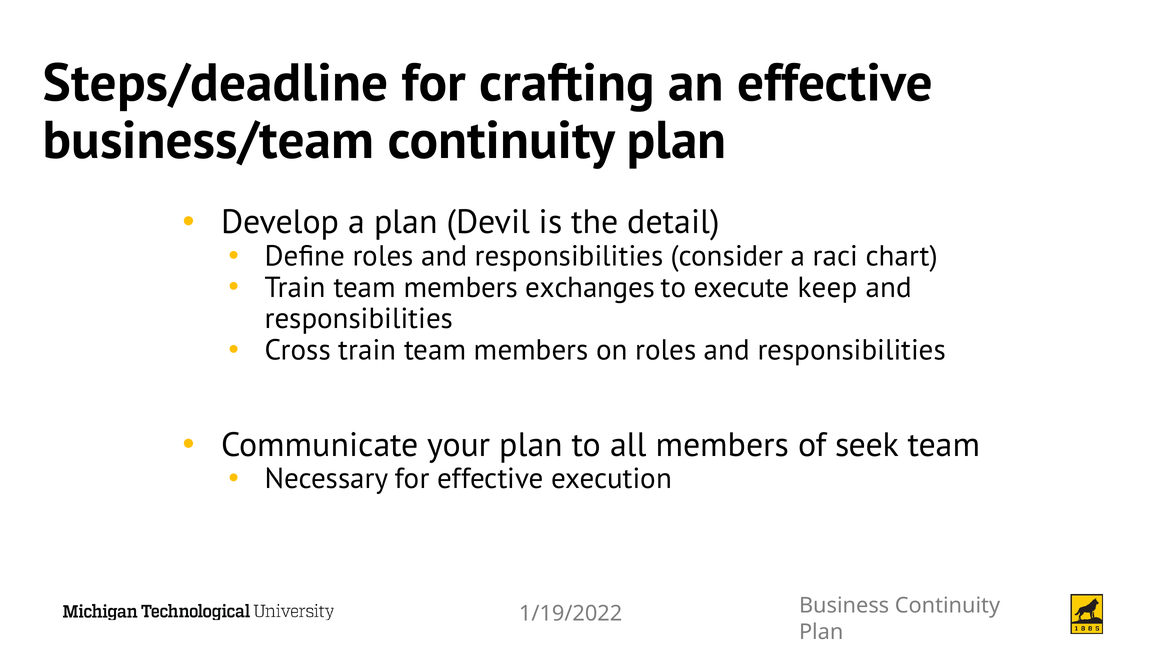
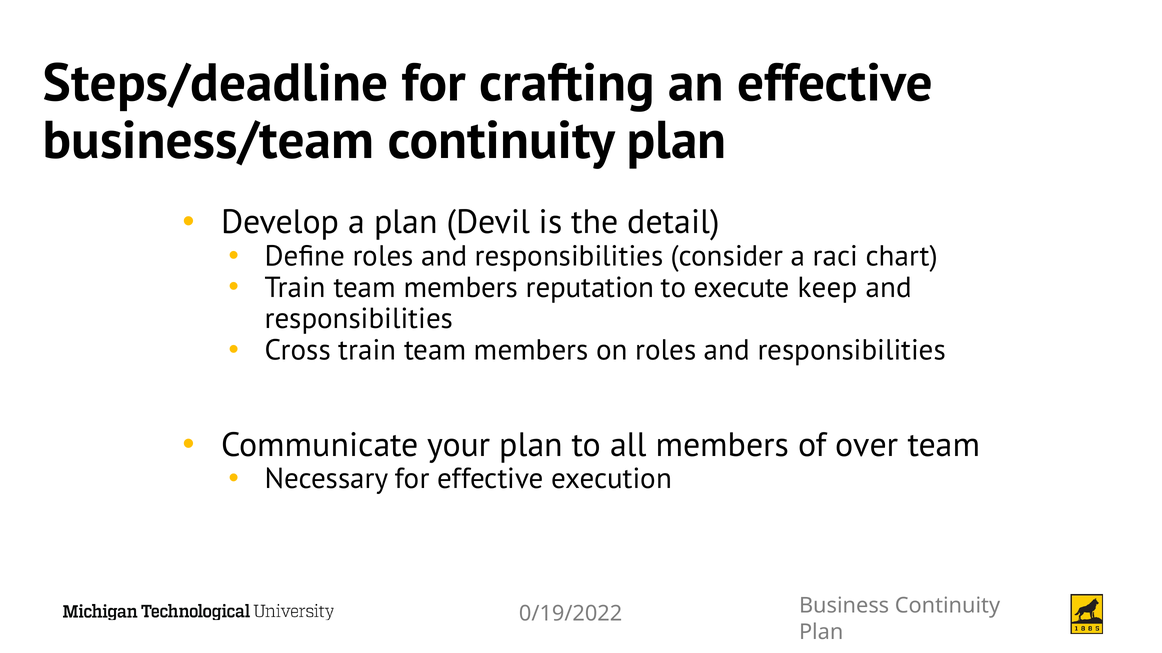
exchanges: exchanges -> reputation (590, 288)
seek: seek -> over (867, 445)
1/19/2022: 1/19/2022 -> 0/19/2022 (571, 614)
